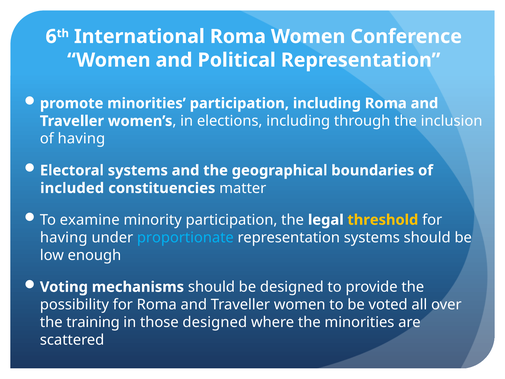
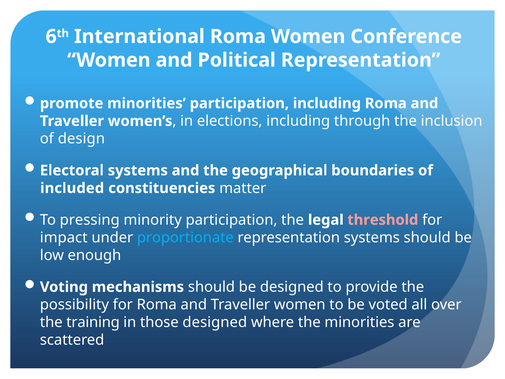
of having: having -> design (81, 139)
examine: examine -> pressing (90, 220)
threshold colour: yellow -> pink (383, 220)
having: having -> impact (64, 237)
